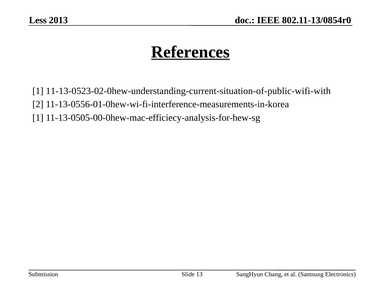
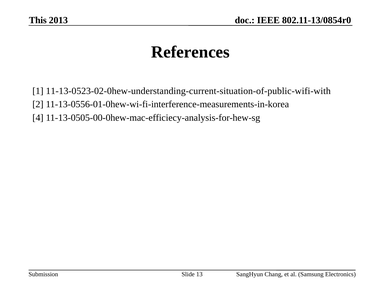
Less: Less -> This (38, 20)
References underline: present -> none (190, 52)
1: 1 -> 4 (38, 118)
